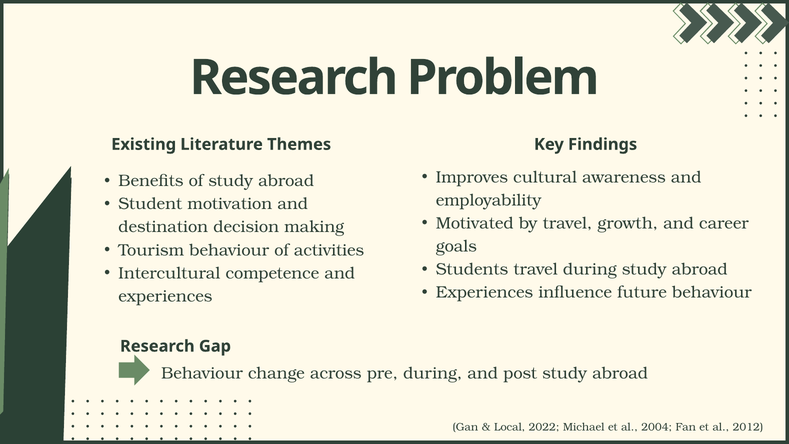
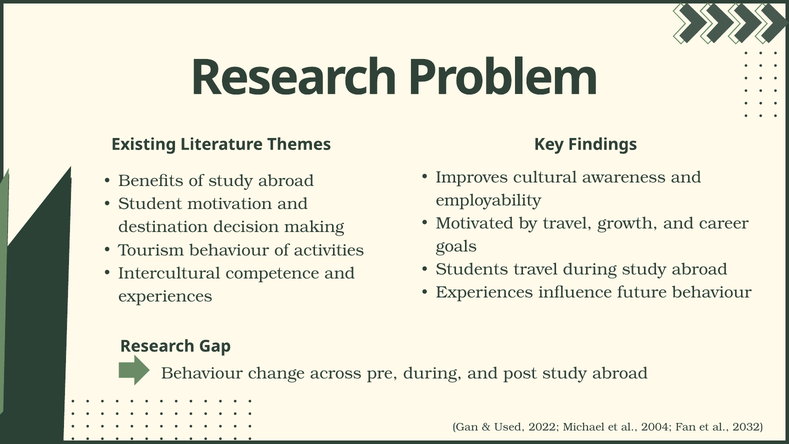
Local: Local -> Used (510, 427)
2012: 2012 -> 2032 (748, 427)
